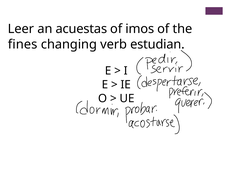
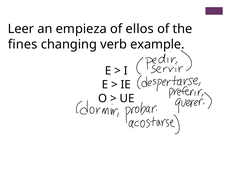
acuestas: acuestas -> empieza (81, 29)
imos: imos -> ellos (140, 29)
estudian: estudian -> example (157, 44)
